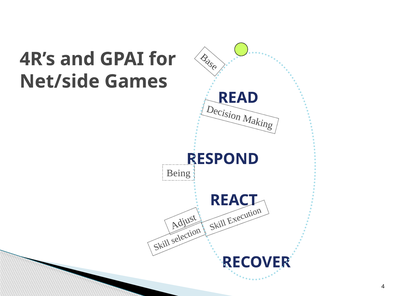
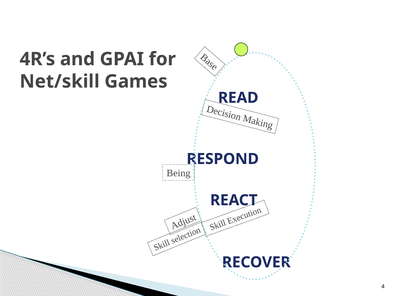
Net/side: Net/side -> Net/skill (60, 81)
